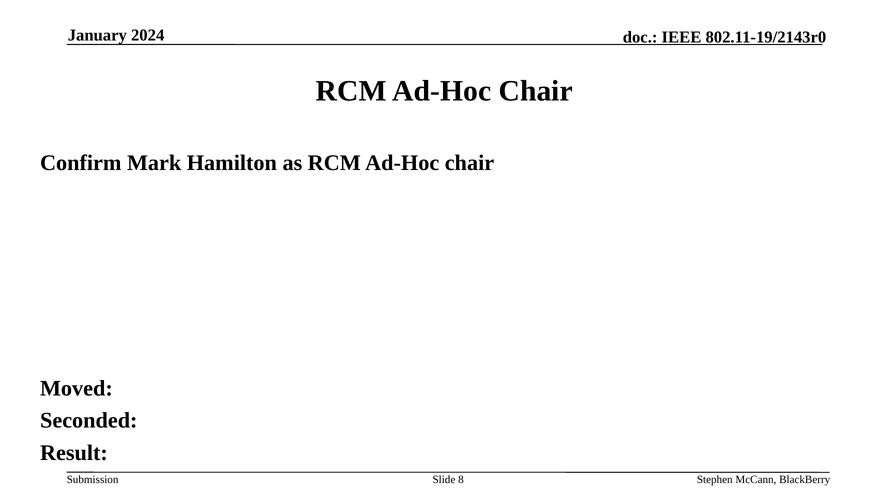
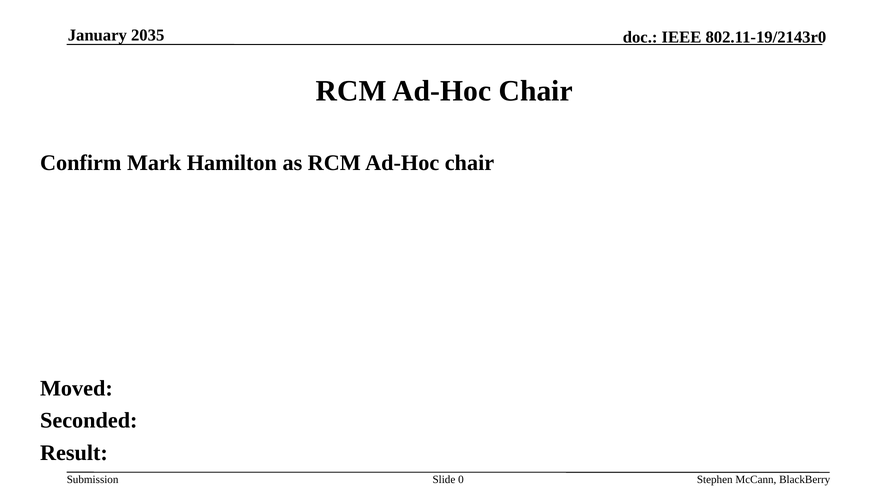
2024: 2024 -> 2035 (148, 35)
8: 8 -> 0 (461, 480)
